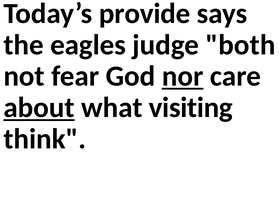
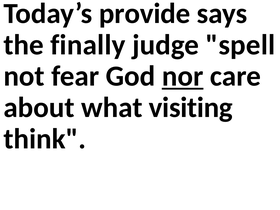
eagles: eagles -> finally (88, 45)
both: both -> spell (240, 45)
about underline: present -> none (39, 108)
